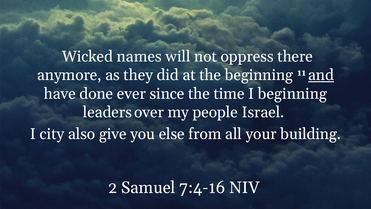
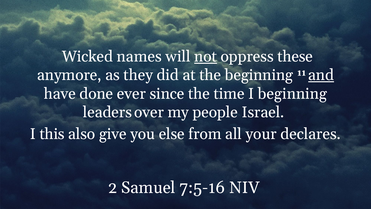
not underline: none -> present (206, 56)
there: there -> these (295, 56)
city: city -> this (52, 134)
building: building -> declares (311, 134)
7:4-16: 7:4-16 -> 7:5-16 (202, 187)
